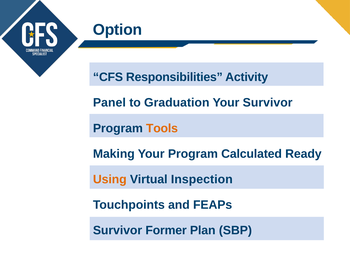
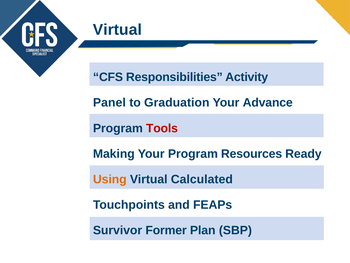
Option: Option -> Virtual (117, 30)
Your Survivor: Survivor -> Advance (268, 103)
Tools colour: orange -> red (162, 128)
Calculated: Calculated -> Resources (252, 153)
Inspection: Inspection -> Calculated (202, 179)
